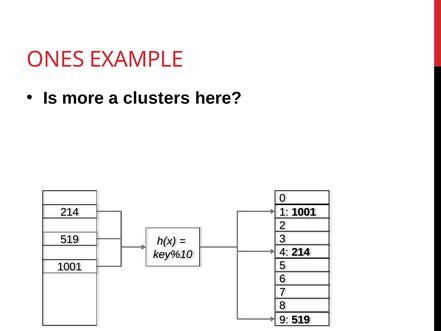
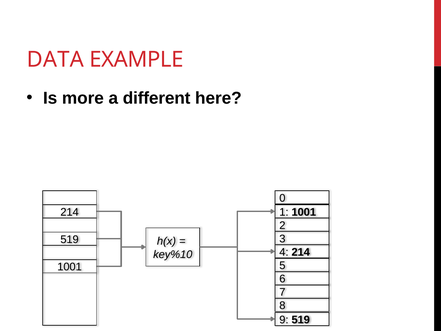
ONES: ONES -> DATA (55, 60)
clusters: clusters -> different (157, 98)
